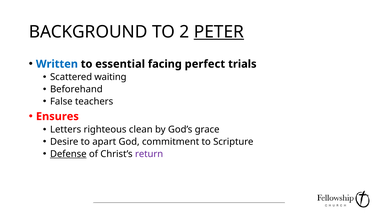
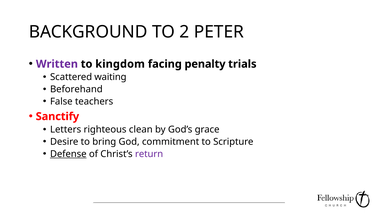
PETER underline: present -> none (219, 32)
Written colour: blue -> purple (57, 64)
essential: essential -> kingdom (120, 64)
perfect: perfect -> penalty (205, 64)
Ensures: Ensures -> Sanctify (57, 116)
apart: apart -> bring (104, 141)
